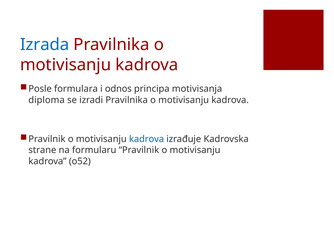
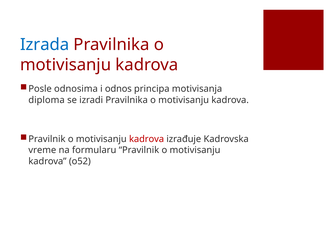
formulara: formulara -> odnosima (76, 89)
kadrova colour: blue -> red (147, 139)
strane: strane -> vreme (42, 150)
